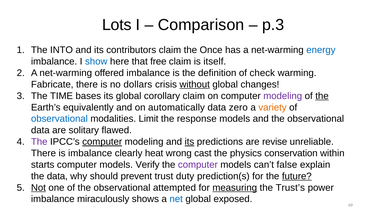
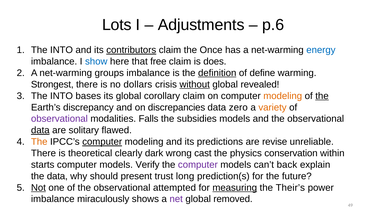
Comparison: Comparison -> Adjustments (201, 25)
p.3: p.3 -> p.6 (273, 25)
contributors underline: none -> present (131, 50)
itself: itself -> does (215, 61)
offered: offered -> groups (109, 73)
definition underline: none -> present (217, 73)
check: check -> define (262, 73)
Fabricate: Fabricate -> Strongest (52, 84)
changes: changes -> revealed (260, 84)
TIME: TIME -> INTO (62, 96)
modeling colour: purple -> orange (283, 96)
equivalently: equivalently -> discrepancy (88, 107)
automatically: automatically -> discrepancies (177, 107)
observational colour: blue -> purple (59, 119)
Limit: Limit -> Falls (149, 119)
response: response -> subsidies (197, 119)
data underline: none -> present (40, 130)
The colour: purple -> orange (39, 142)
its underline: present -> none (189, 142)
is imbalance: imbalance -> theoretical (90, 153)
heat: heat -> dark (154, 153)
false: false -> back (287, 165)
prevent: prevent -> present (136, 176)
duty: duty -> long (185, 176)
future underline: present -> none (297, 176)
Trust’s: Trust’s -> Their’s (290, 188)
net colour: blue -> purple (176, 199)
exposed: exposed -> removed (233, 199)
